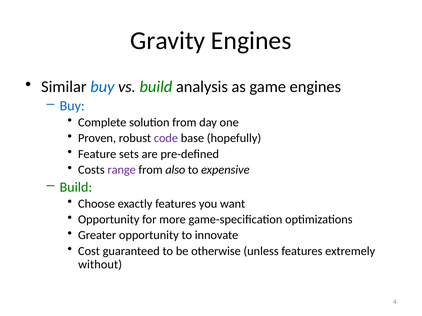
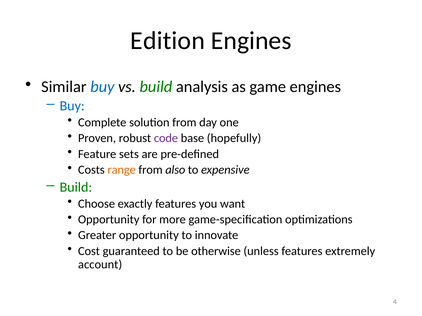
Gravity: Gravity -> Edition (168, 41)
range colour: purple -> orange (122, 170)
without: without -> account (100, 265)
